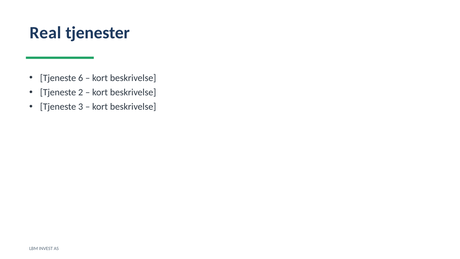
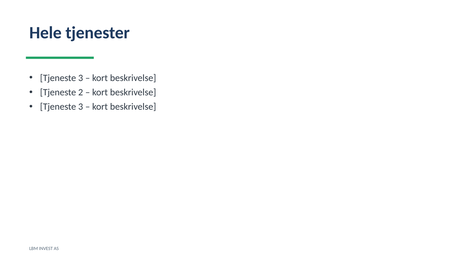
Real: Real -> Hele (45, 33)
6: 6 -> 3 (81, 78)
